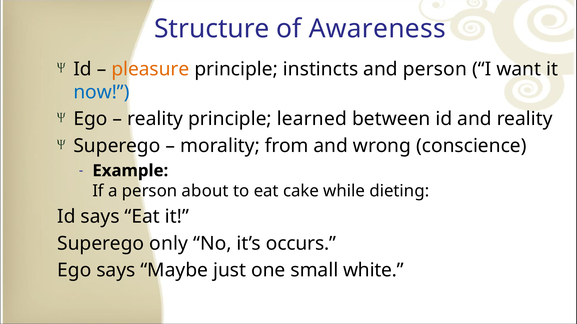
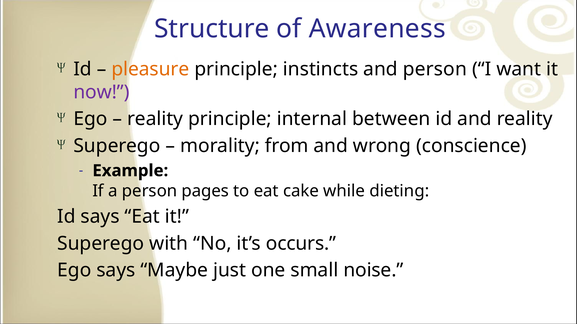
now colour: blue -> purple (102, 92)
learned: learned -> internal (312, 119)
about: about -> pages (205, 191)
only: only -> with (169, 244)
white: white -> noise (373, 271)
